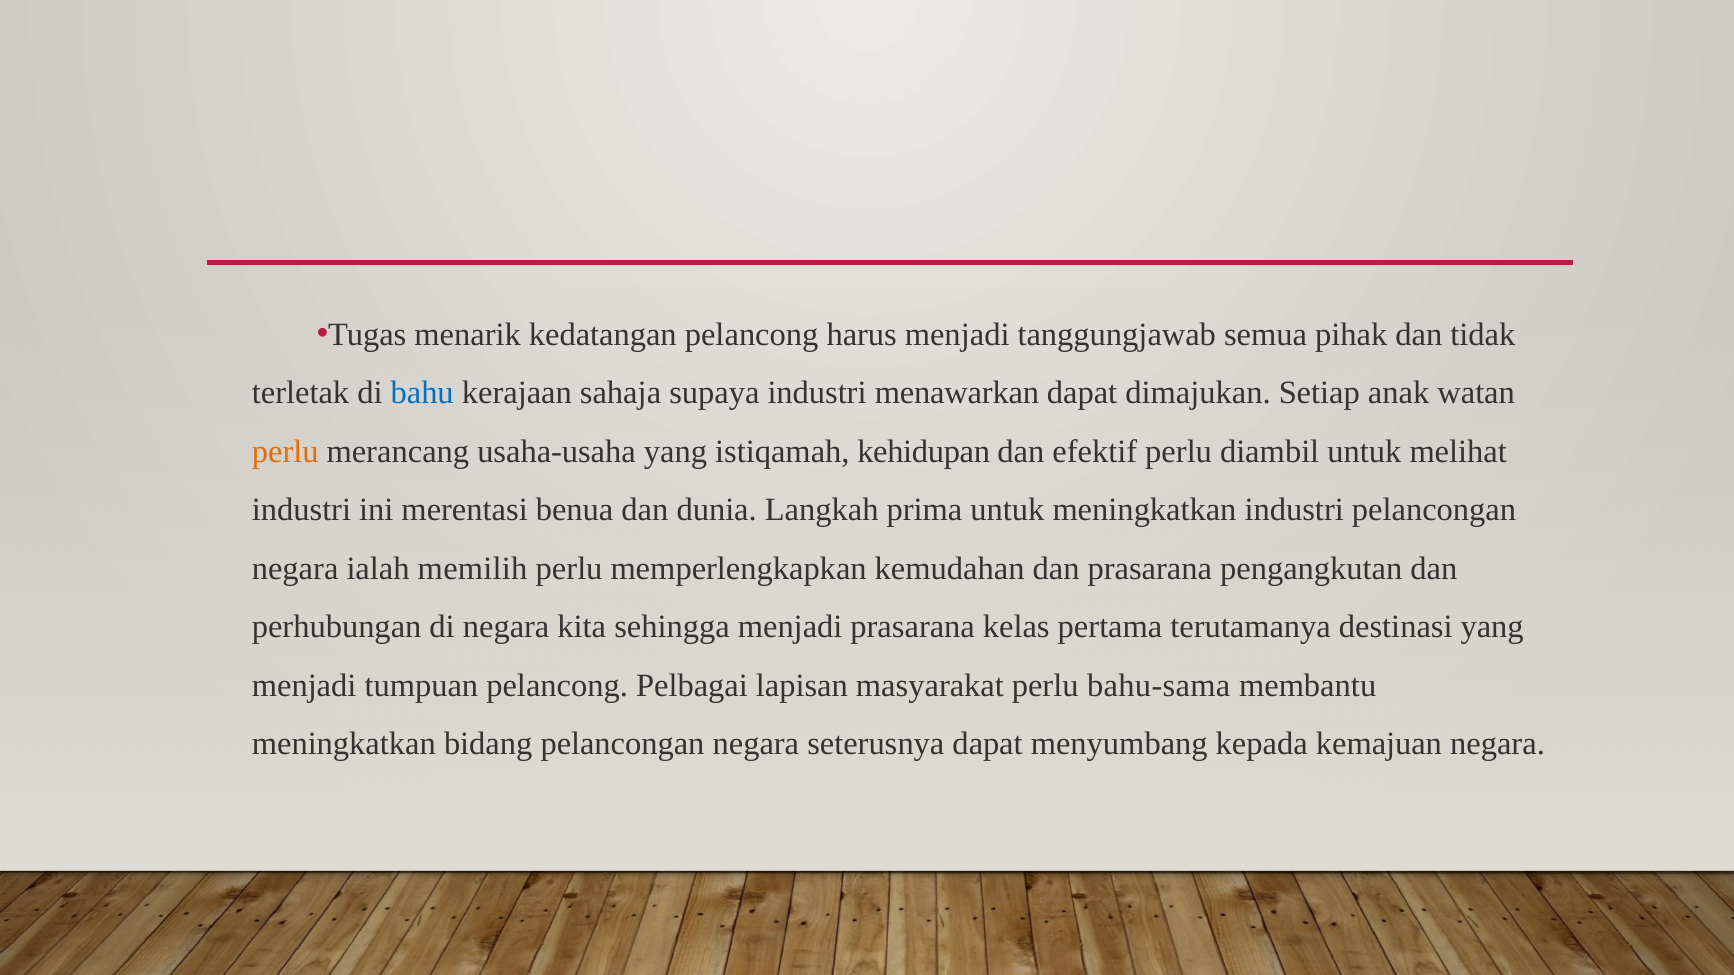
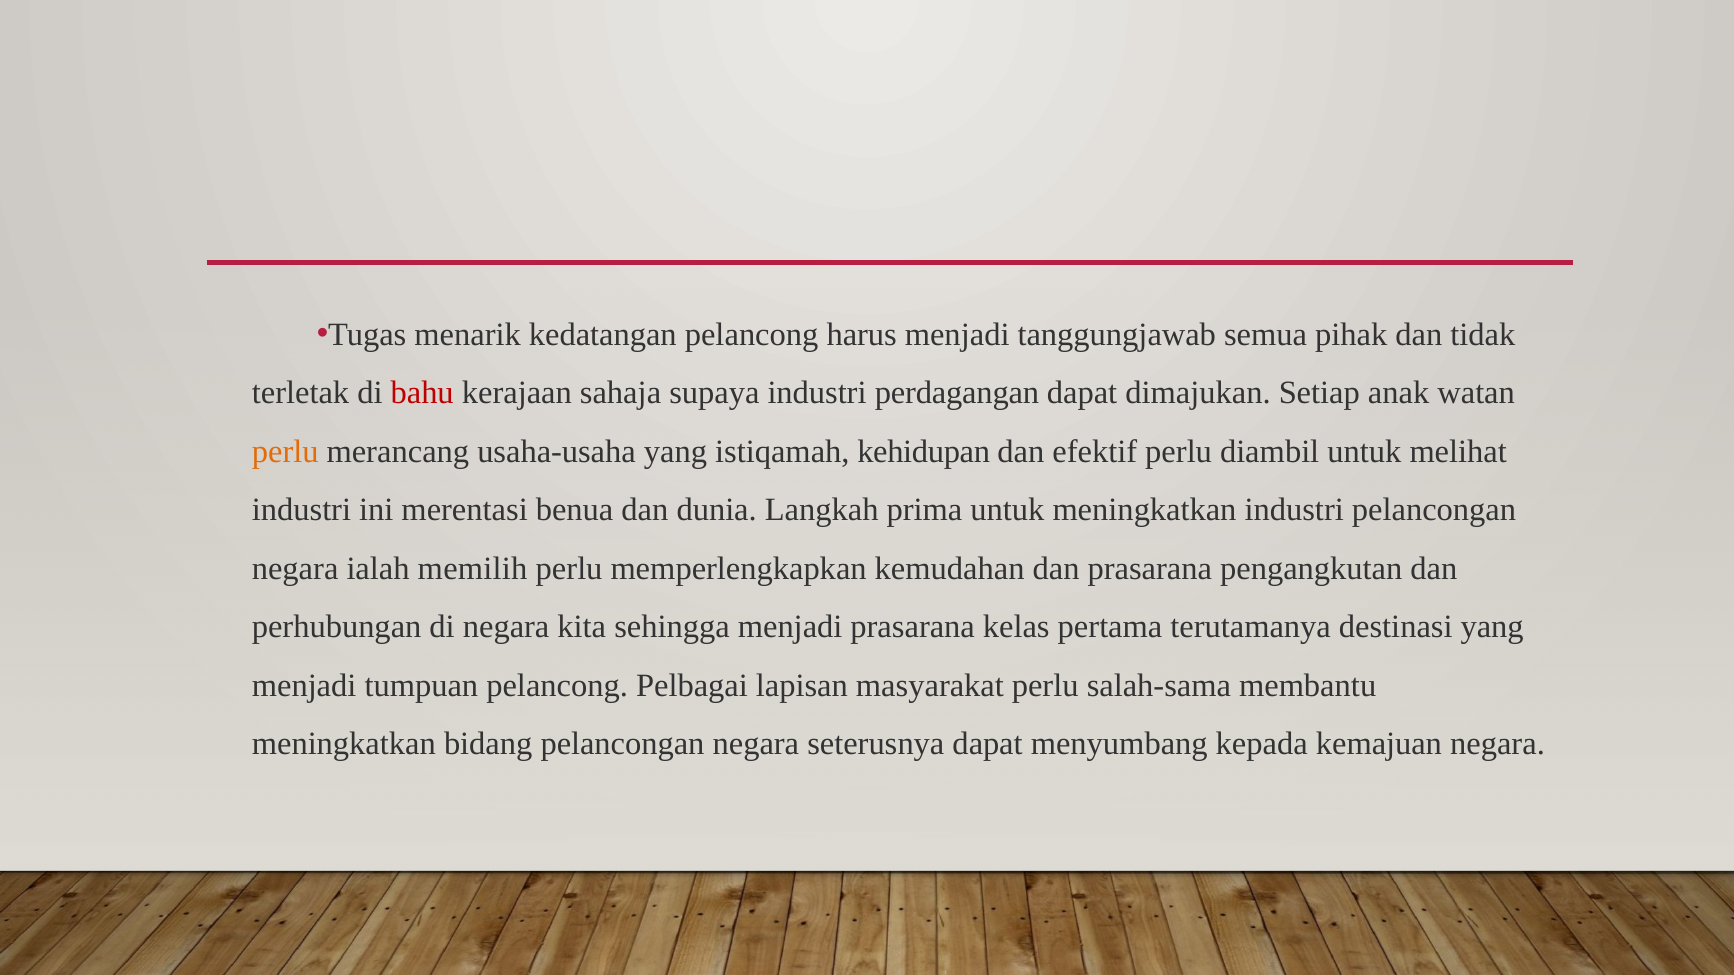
bahu colour: blue -> red (422, 393)
menawarkan: menawarkan -> perdagangan (957, 393)
bahu-sama: bahu-sama -> salah-sama (1159, 686)
